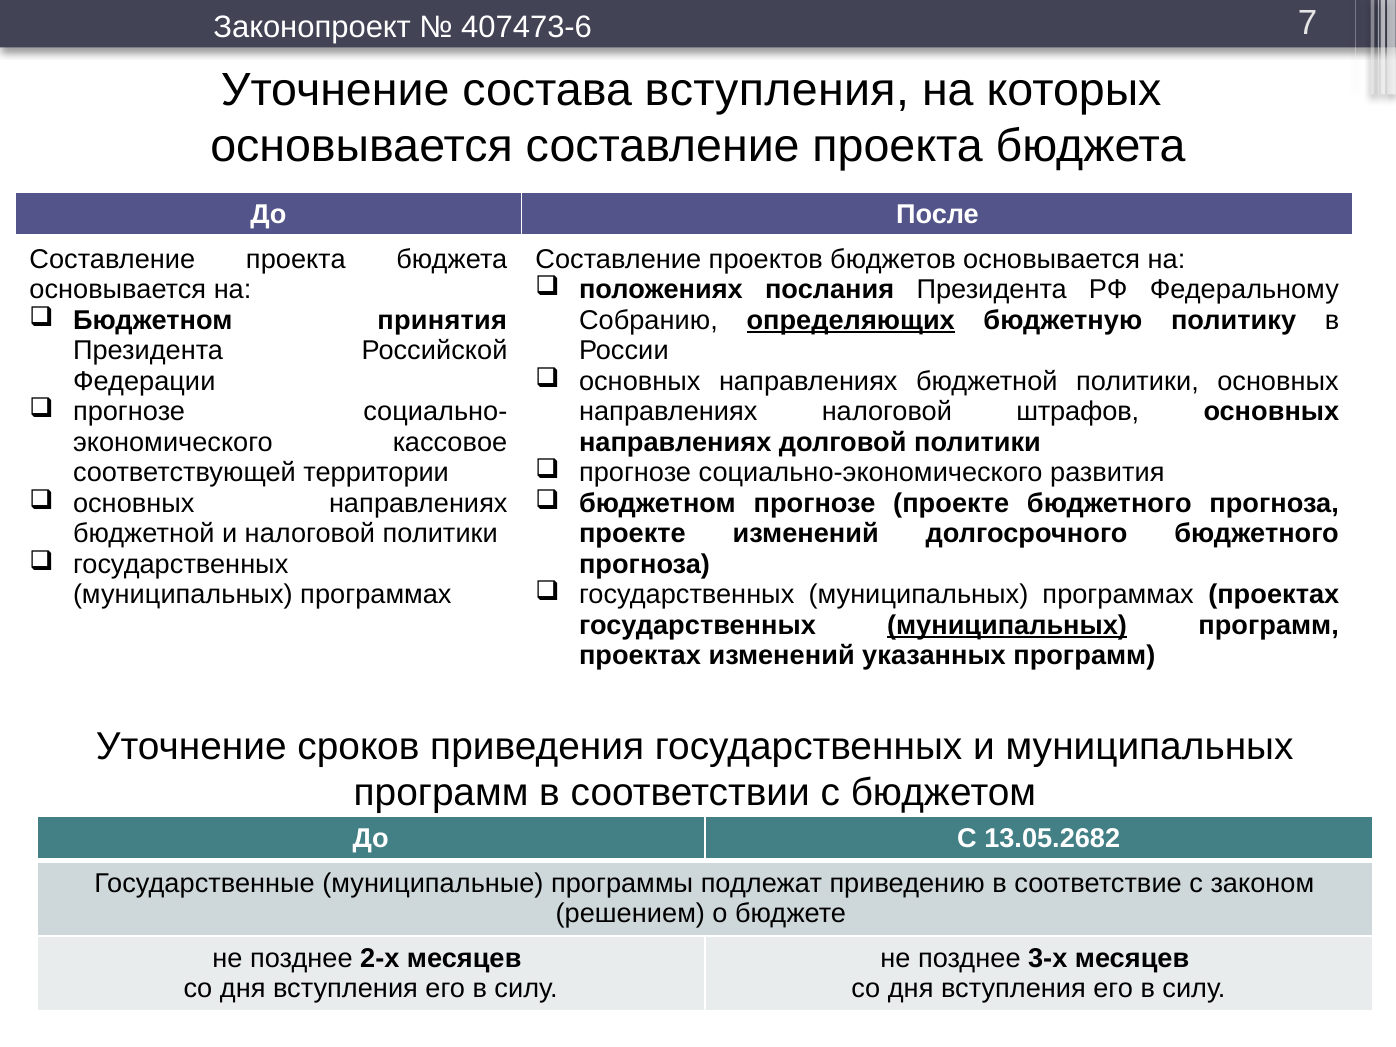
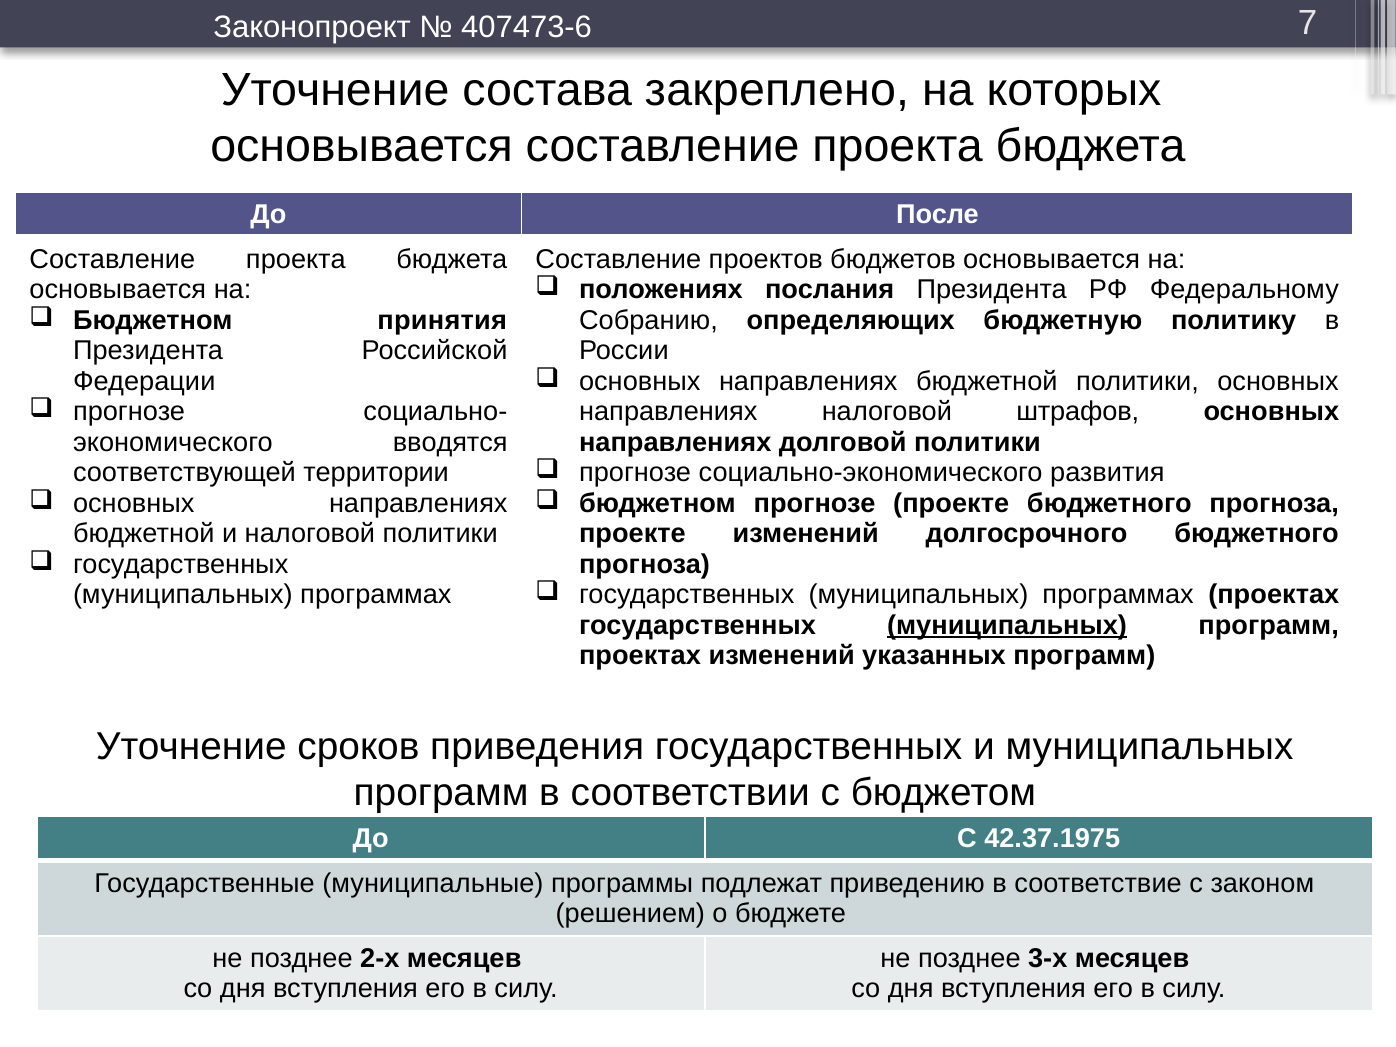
состава вступления: вступления -> закреплено (777, 90)
определяющих underline: present -> none (851, 320)
кассовое: кассовое -> вводятся (450, 442)
13.05.2682: 13.05.2682 -> 42.37.1975 (1052, 839)
